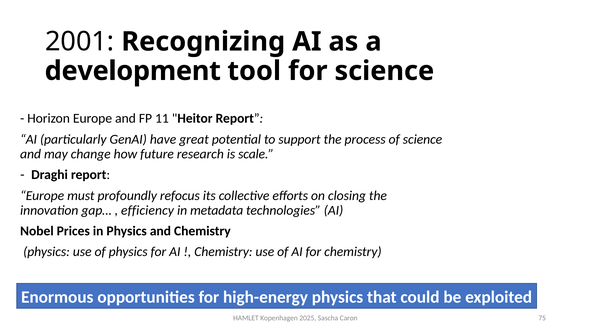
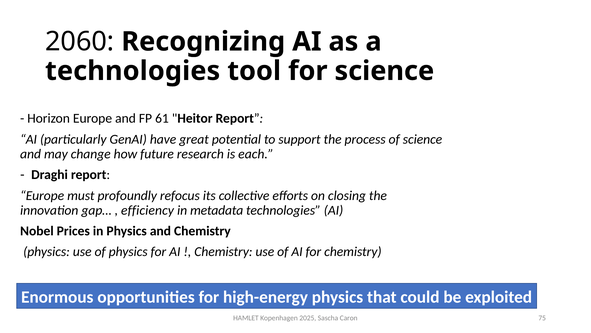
2001: 2001 -> 2060 (80, 42)
development: development -> technologies (133, 71)
11: 11 -> 61 (162, 118)
scale: scale -> each (256, 154)
